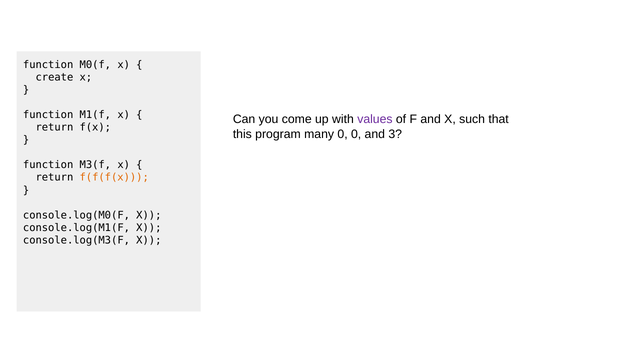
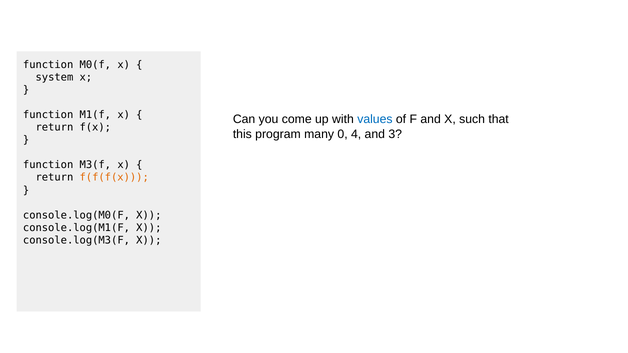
create: create -> system (54, 77)
values colour: purple -> blue (375, 119)
0 0: 0 -> 4 (356, 134)
